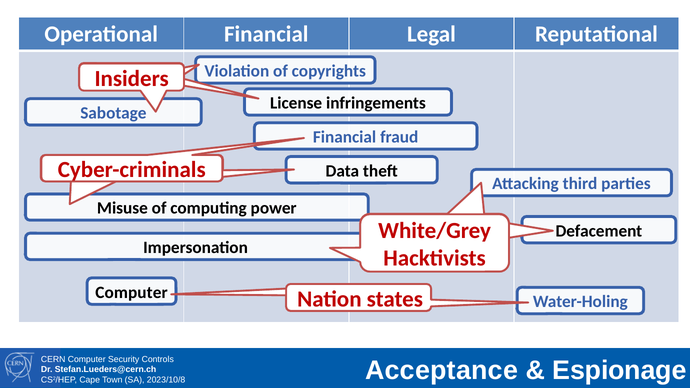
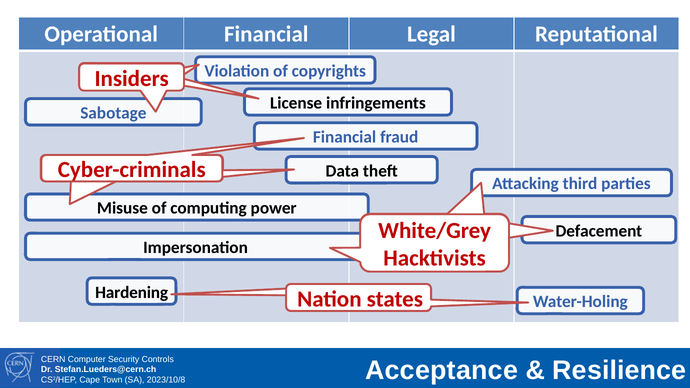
Computer: Computer -> Hardening (132, 292)
Espionage: Espionage -> Resilience (619, 370)
